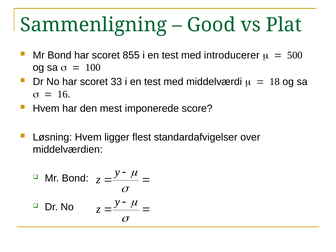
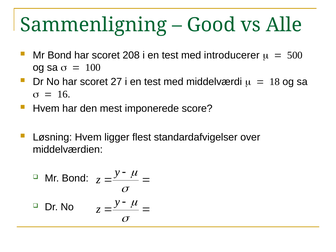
Plat: Plat -> Alle (284, 25)
855: 855 -> 208 (131, 55)
33: 33 -> 27 (116, 82)
